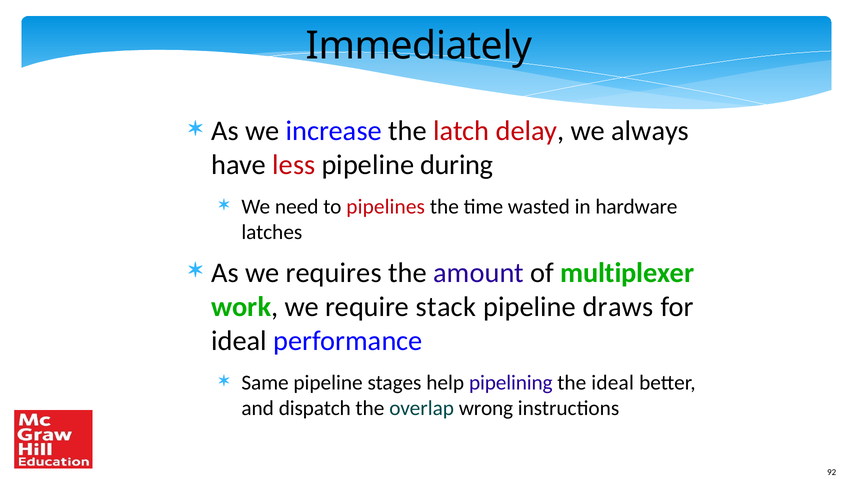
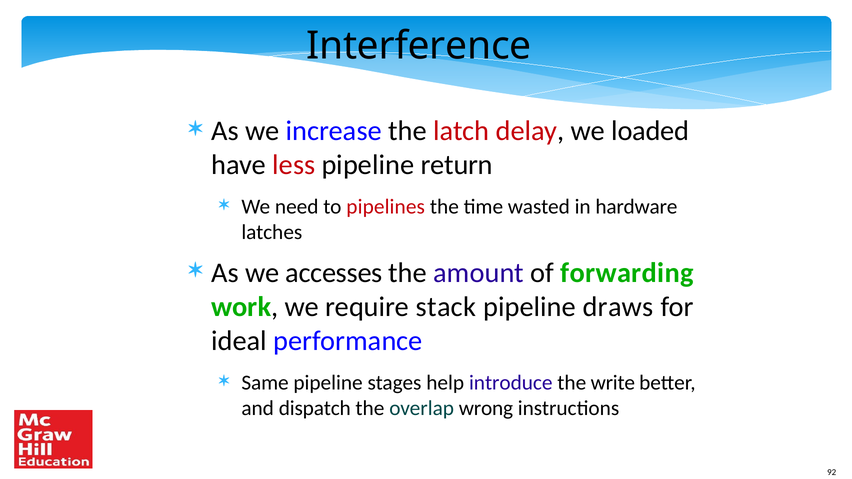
Immediately: Immediately -> Interference (419, 46)
always: always -> loaded (650, 131)
during: during -> return (457, 165)
requires: requires -> accesses (334, 273)
multiplexer: multiplexer -> forwarding (627, 273)
pipelining: pipelining -> introduce (511, 383)
the ideal: ideal -> write (613, 383)
